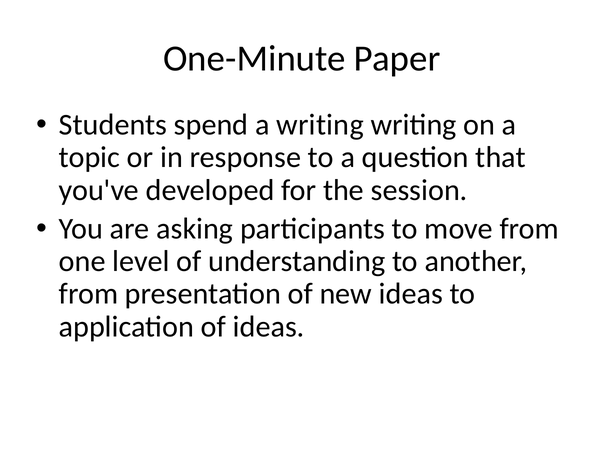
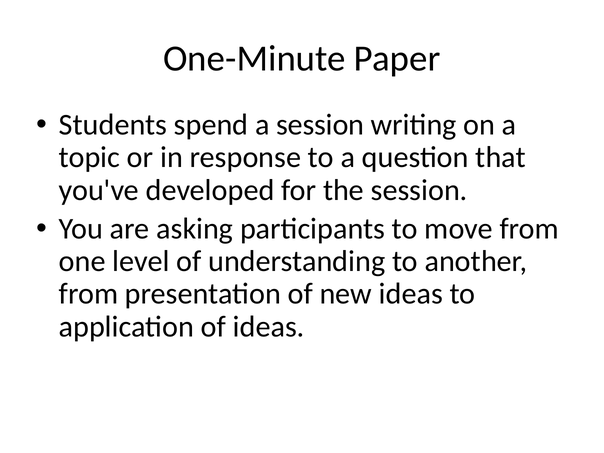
a writing: writing -> session (320, 125)
